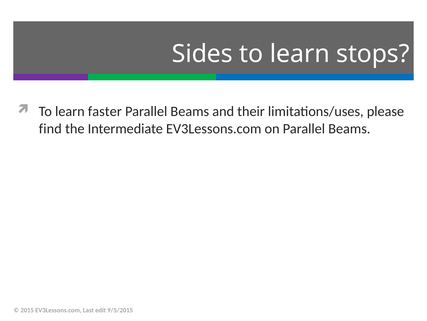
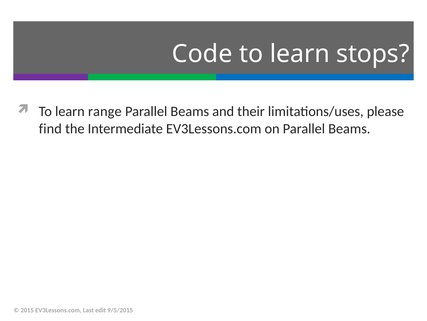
Sides: Sides -> Code (202, 54)
faster: faster -> range (105, 111)
